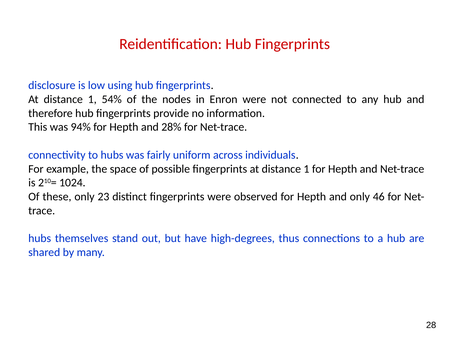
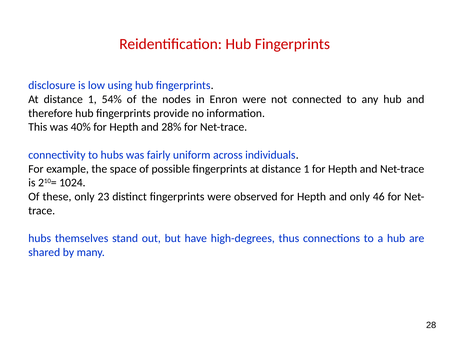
94%: 94% -> 40% (81, 127)
